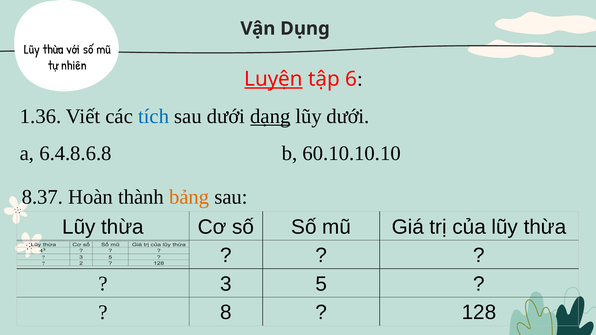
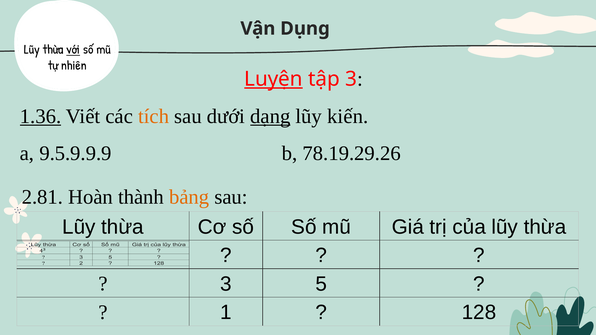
với underline: none -> present (73, 50)
tập 6: 6 -> 3 (351, 79)
1.36 underline: none -> present (41, 116)
tích colour: blue -> orange (154, 116)
lũy dưới: dưới -> kiến (348, 116)
6.4.8.6.8: 6.4.8.6.8 -> 9.5.9.9.9 (75, 154)
60.10.10.10: 60.10.10.10 -> 78.19.29.26 (352, 154)
8.37: 8.37 -> 2.81 (42, 197)
8: 8 -> 1 (226, 313)
